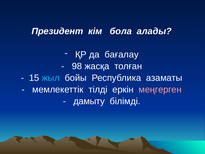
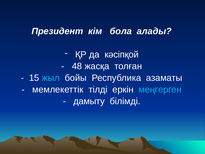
бағалау: бағалау -> кәсіпқой (122, 54)
98: 98 -> 48 (77, 66)
меңгерген colour: pink -> light blue (160, 89)
